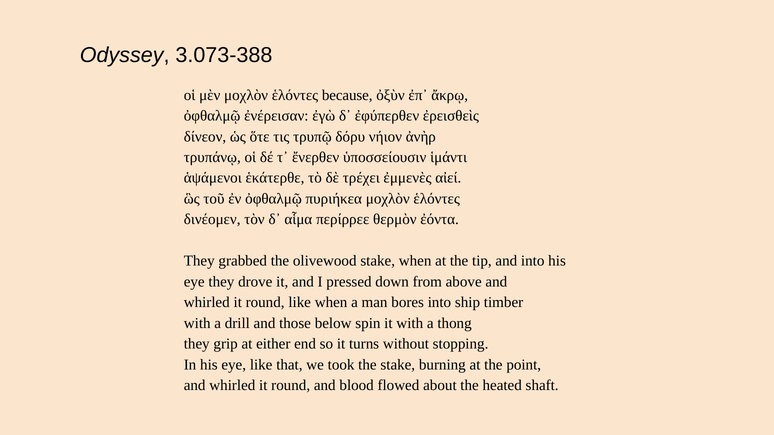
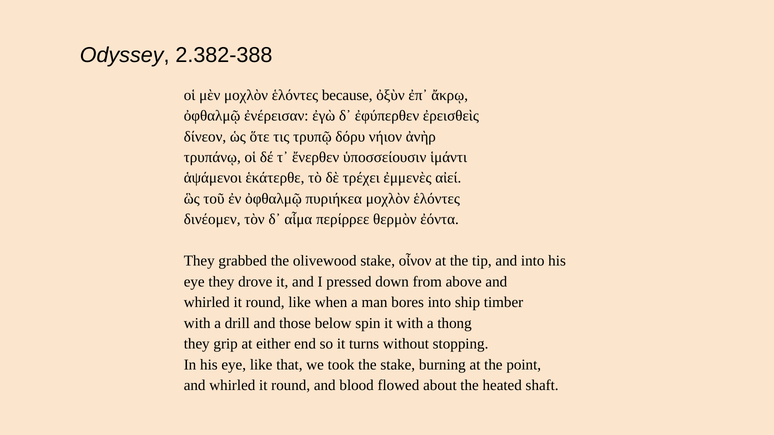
3.073-388: 3.073-388 -> 2.382-388 (224, 55)
stake when: when -> οἶνον (415, 261)
